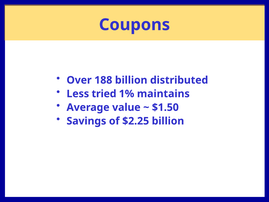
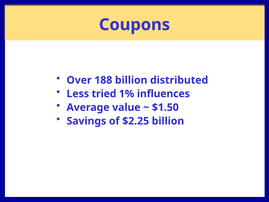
maintains: maintains -> influences (163, 94)
